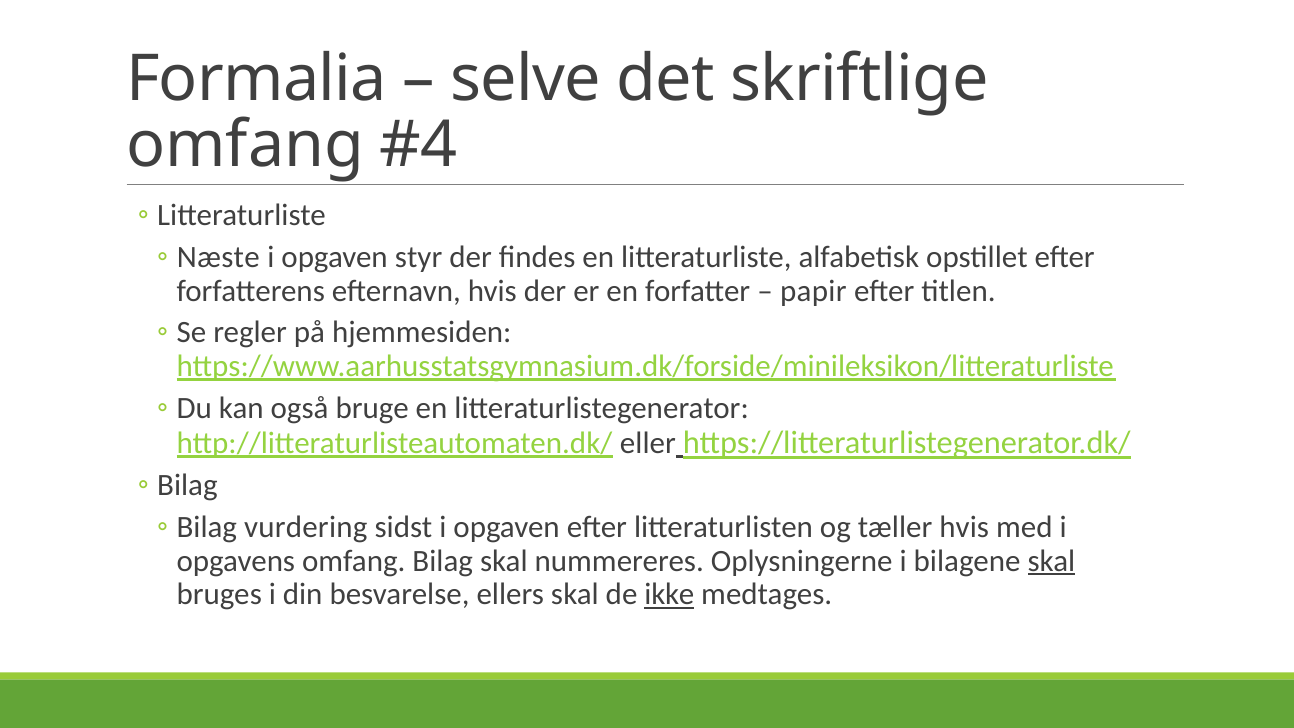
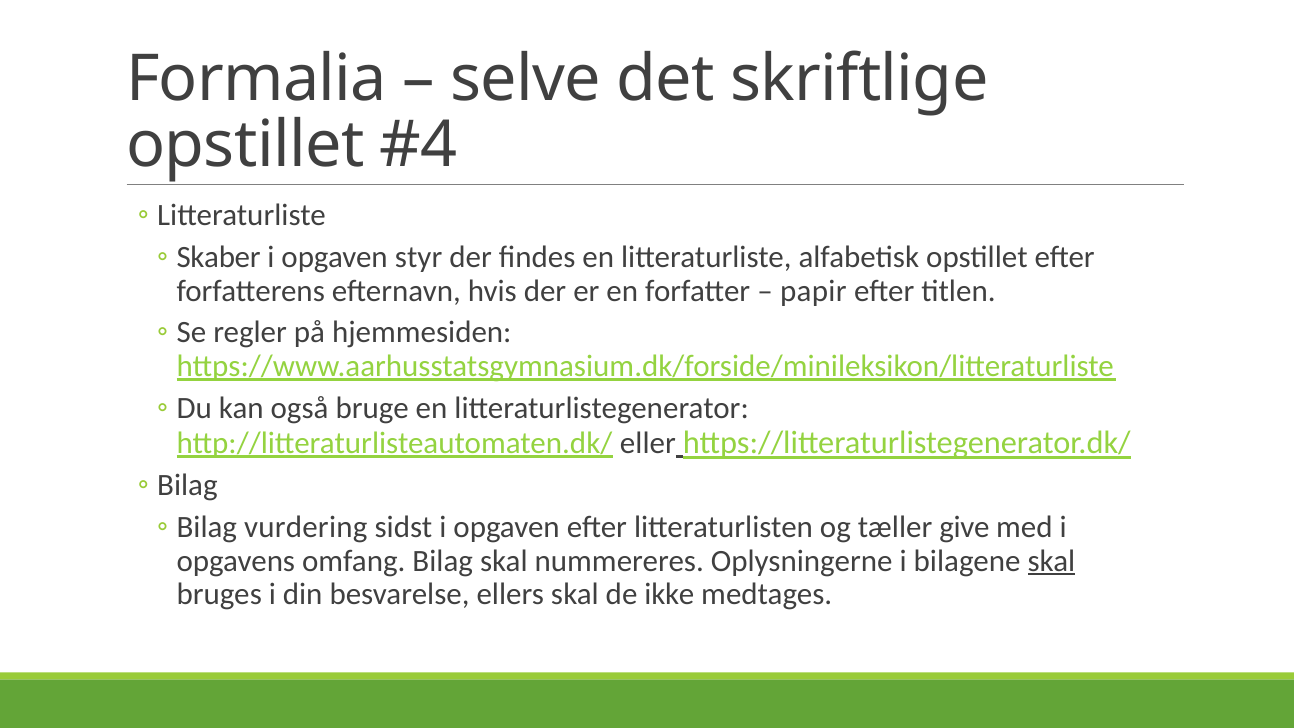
omfang: omfang -> opstillet (245, 145)
Næste: Næste -> Skaber (219, 257)
tæller hvis: hvis -> give (964, 527)
ikke underline: present -> none (669, 594)
